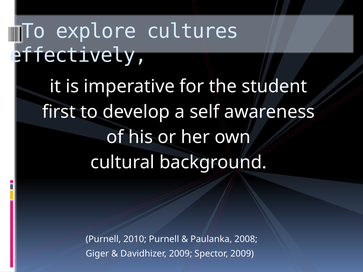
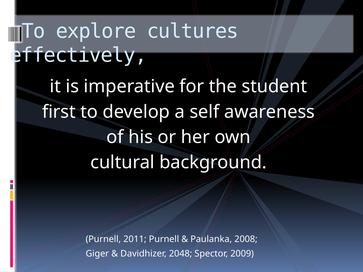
2010: 2010 -> 2011 (135, 239)
Davidhizer 2009: 2009 -> 2048 (181, 254)
